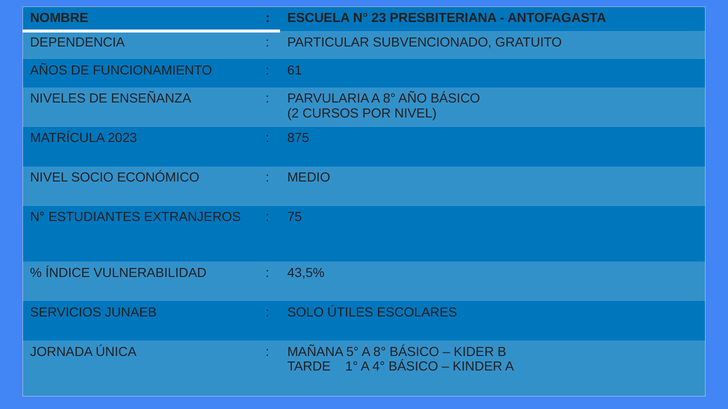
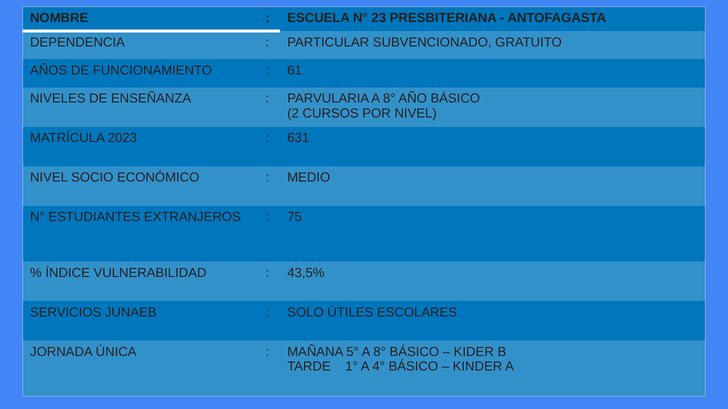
875: 875 -> 631 (298, 138)
